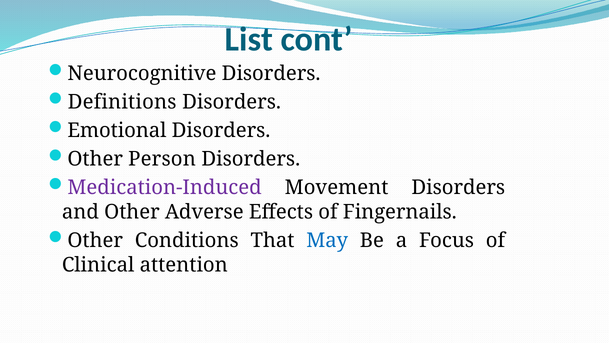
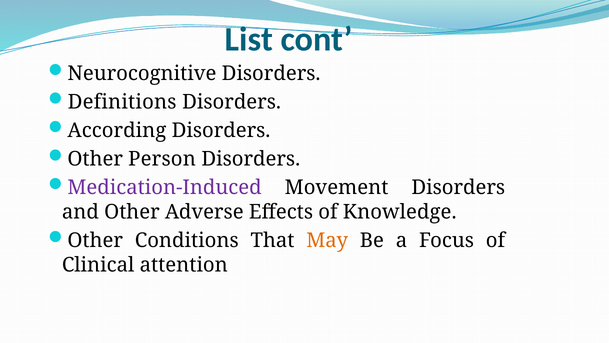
Emotional: Emotional -> According (117, 130)
Fingernails: Fingernails -> Knowledge (400, 212)
May colour: blue -> orange (327, 240)
